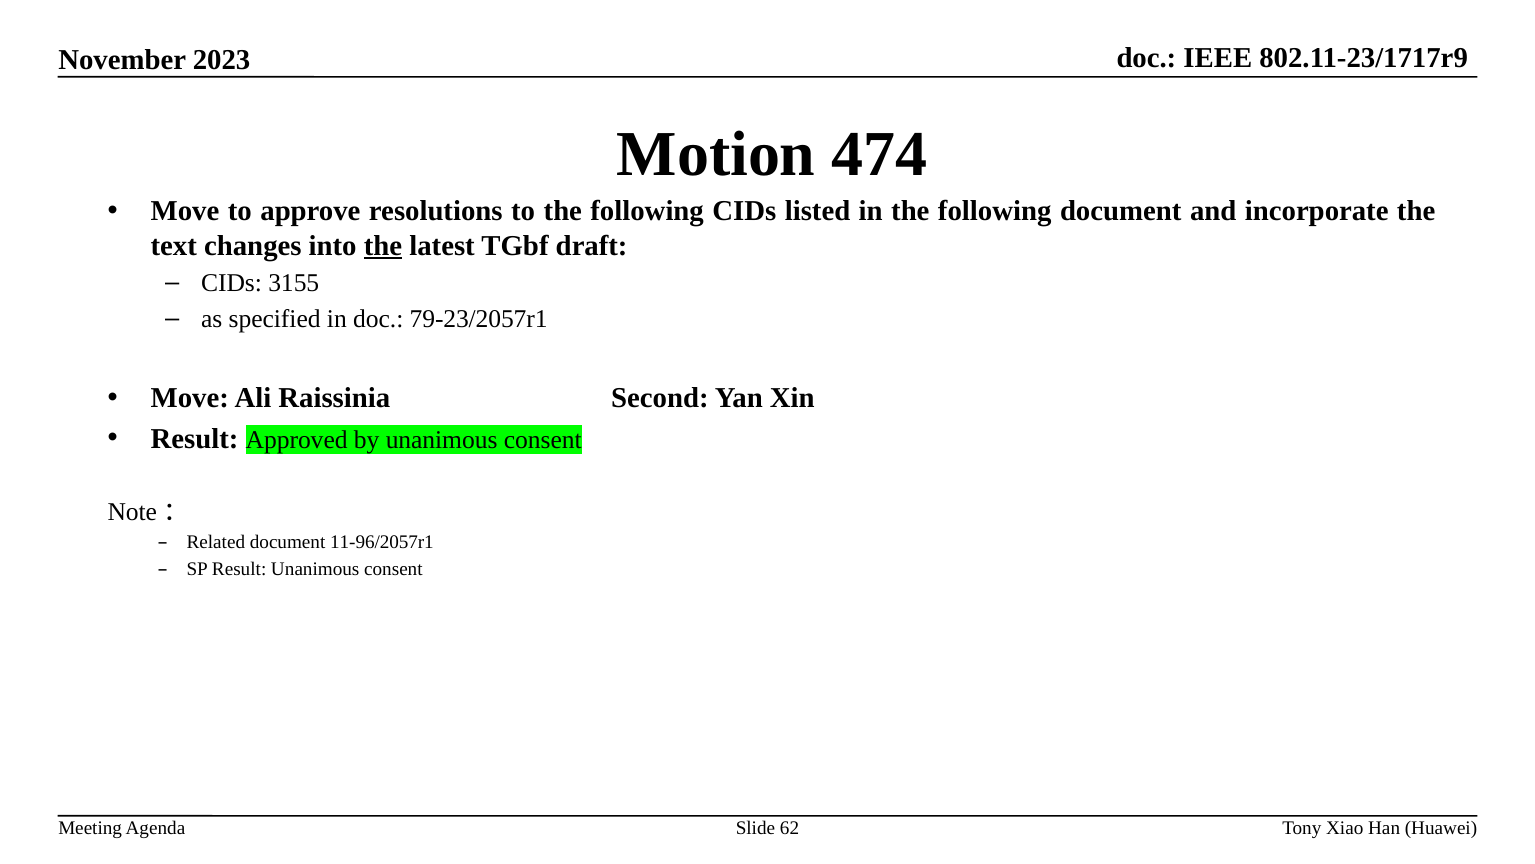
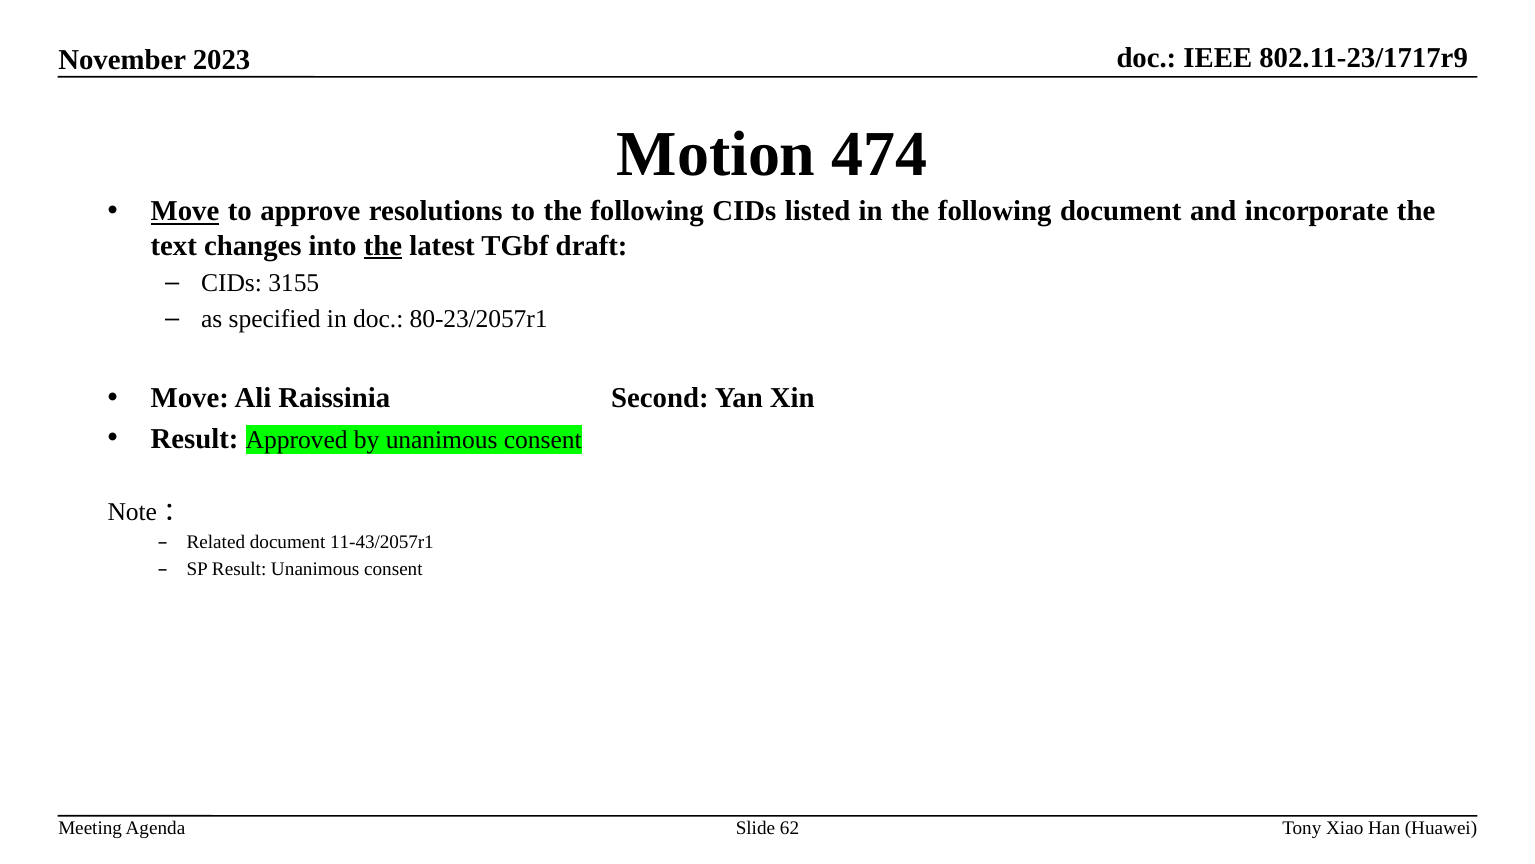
Move underline: none -> present (185, 211)
79-23/2057r1: 79-23/2057r1 -> 80-23/2057r1 (479, 319)
11-96/2057r1: 11-96/2057r1 -> 11-43/2057r1 (382, 542)
